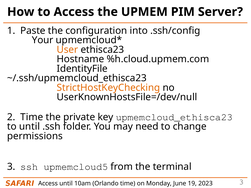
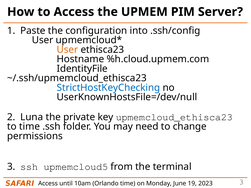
Your: Your -> User (43, 40)
StrictHostKeyChecking colour: orange -> blue (108, 88)
2 Time: Time -> Luna (32, 117)
to until: until -> time (29, 127)
